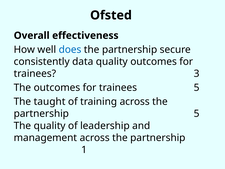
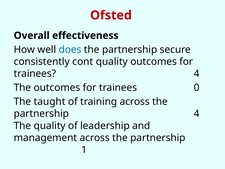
Ofsted colour: black -> red (111, 15)
data: data -> cont (83, 62)
trainees 3: 3 -> 4 (197, 74)
trainees 5: 5 -> 0 (197, 88)
partnership 5: 5 -> 4 (197, 114)
